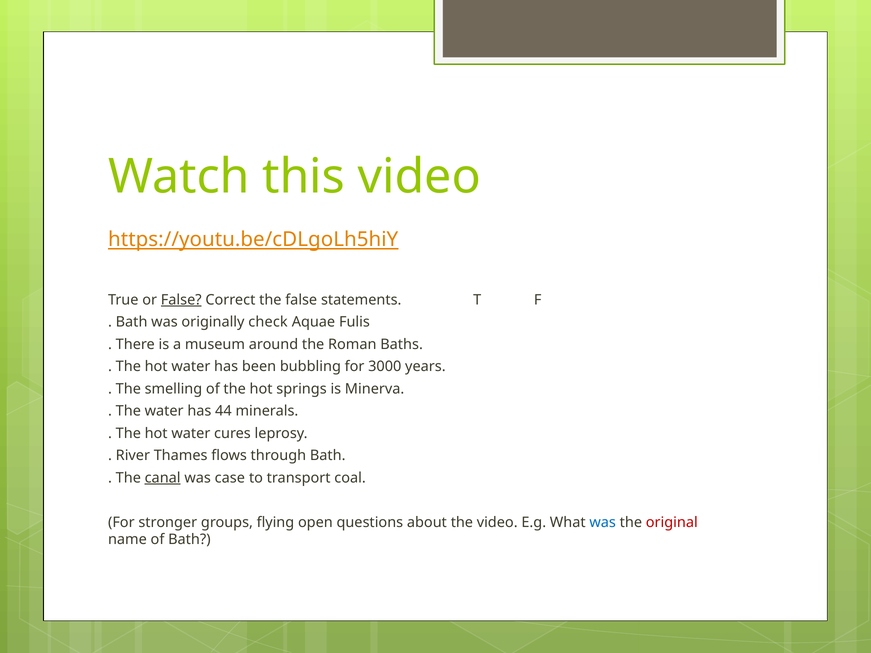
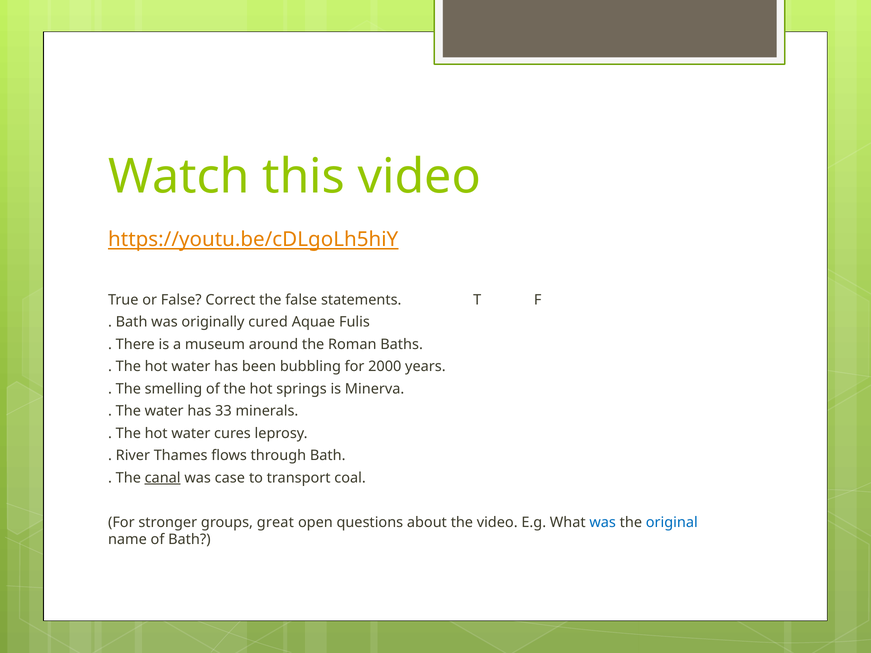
False underline: present -> none (181, 300)
check: check -> cured (268, 322)
3000: 3000 -> 2000 (385, 367)
44: 44 -> 33 (223, 411)
flying: flying -> great (275, 522)
original colour: red -> blue (672, 522)
